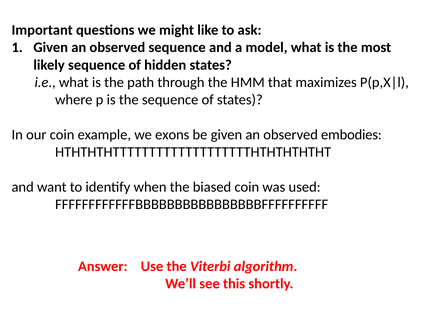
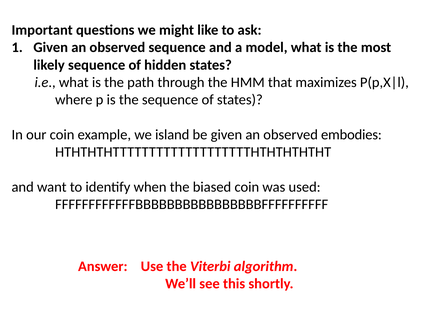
exons: exons -> island (172, 135)
